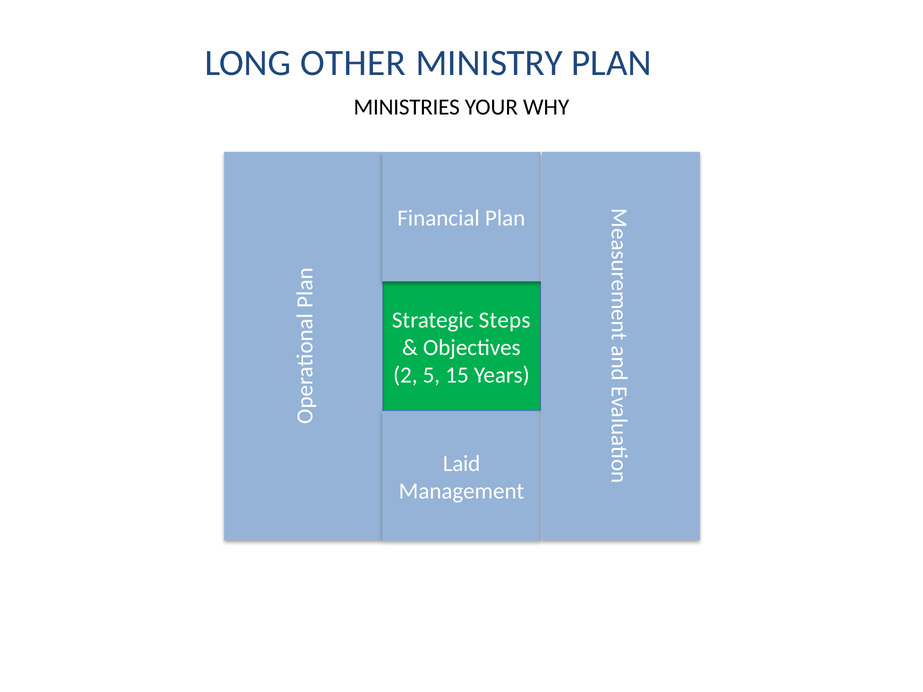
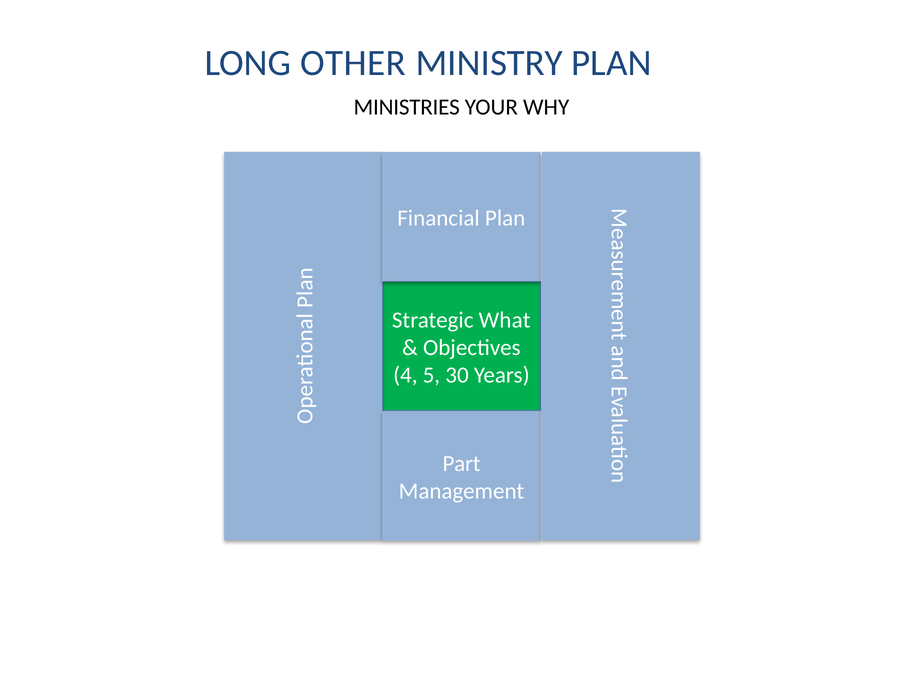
Steps: Steps -> What (505, 320)
2: 2 -> 4 (405, 375)
15: 15 -> 30 (457, 375)
Laid: Laid -> Part (462, 464)
